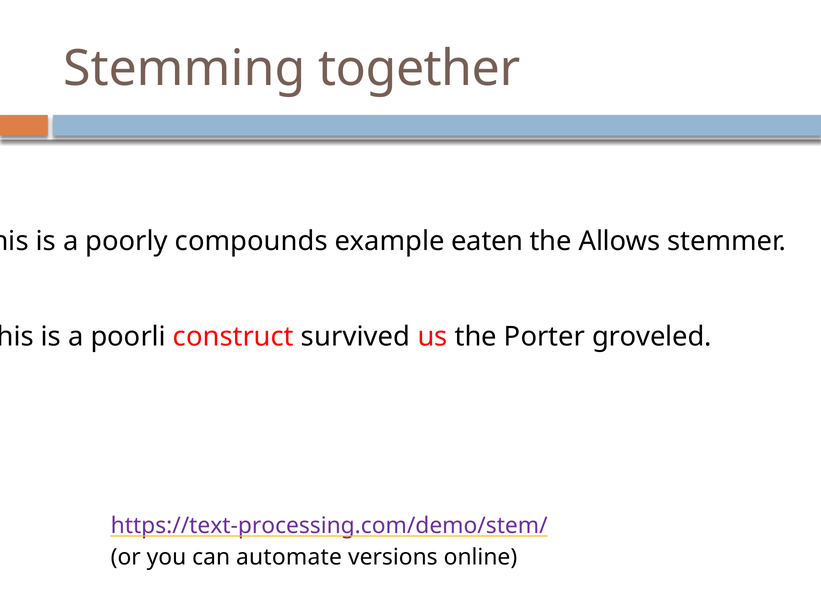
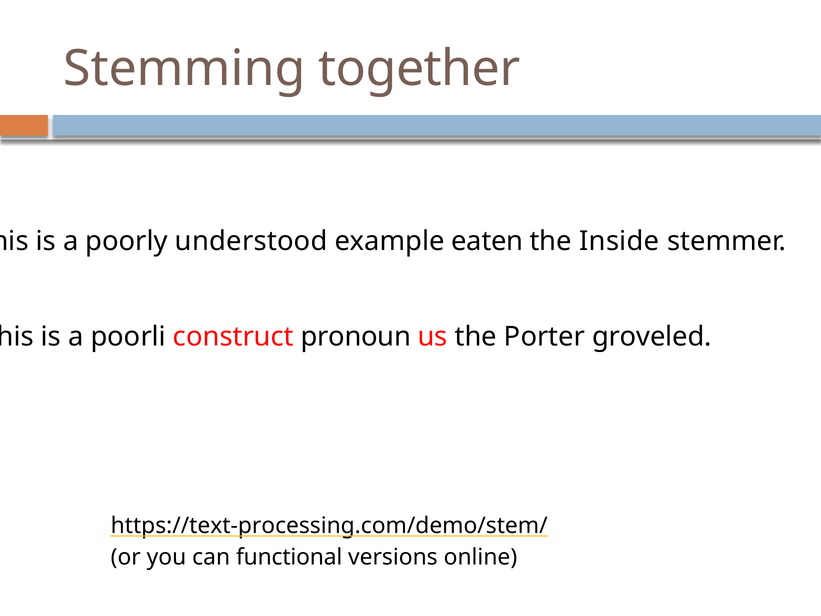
compounds: compounds -> understood (251, 241)
Allows: Allows -> Inside (619, 241)
survived: survived -> pronoun (356, 337)
https://text-processing.com/demo/stem/ colour: purple -> black (329, 526)
automate: automate -> functional (289, 557)
